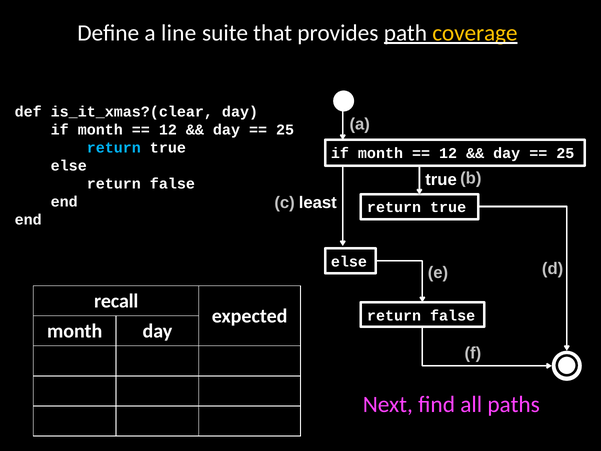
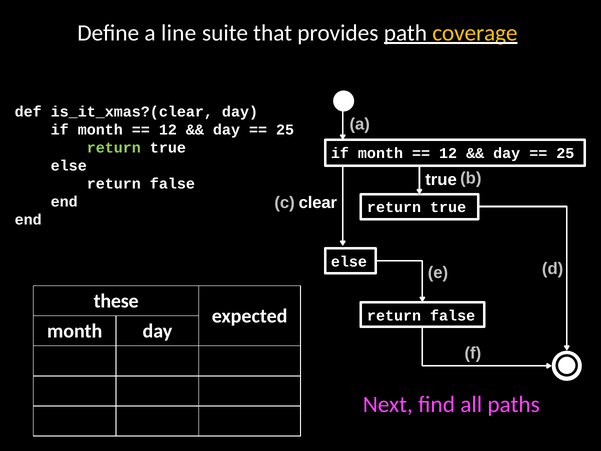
return colour: light blue -> light green (114, 148)
least: least -> clear (318, 203)
recall: recall -> these (116, 301)
